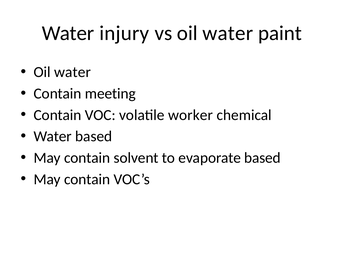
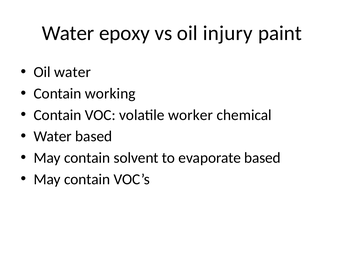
injury: injury -> epoxy (125, 33)
vs oil water: water -> injury (228, 33)
meeting: meeting -> working (110, 94)
